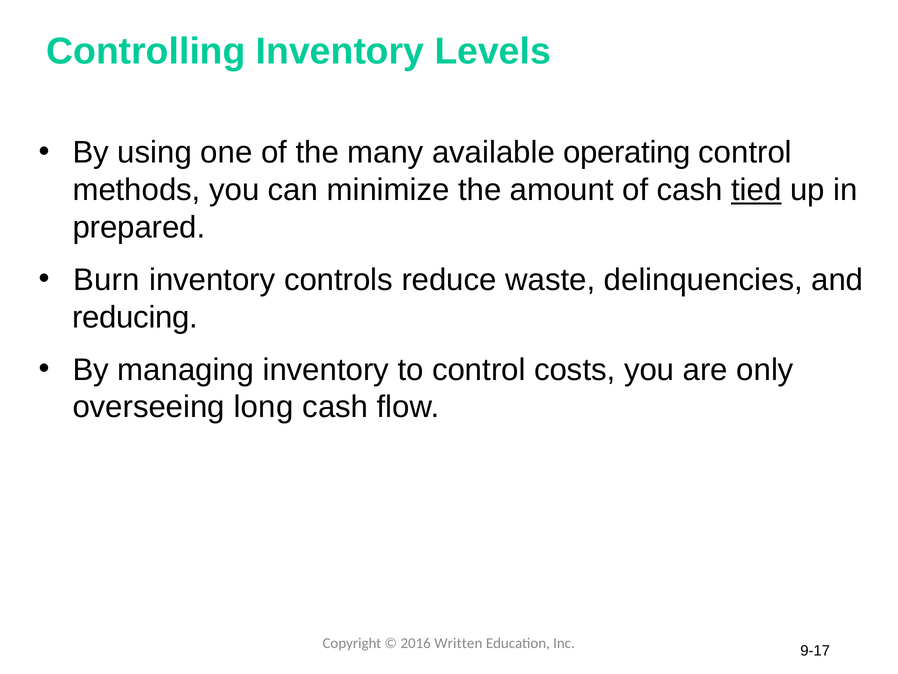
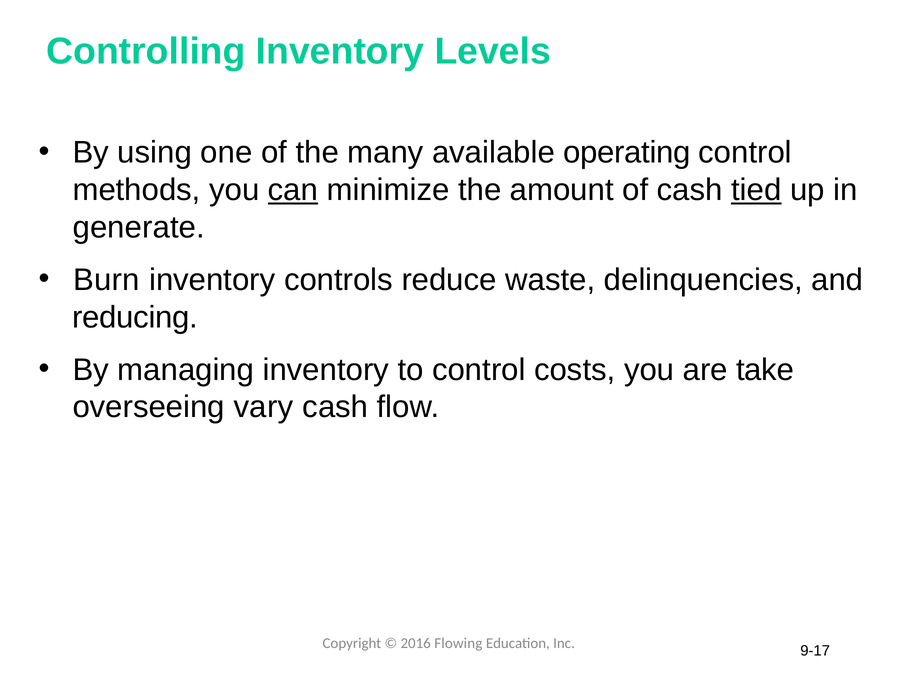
can underline: none -> present (293, 190)
prepared: prepared -> generate (139, 227)
only: only -> take (765, 369)
long: long -> vary (263, 407)
Written: Written -> Flowing (458, 643)
